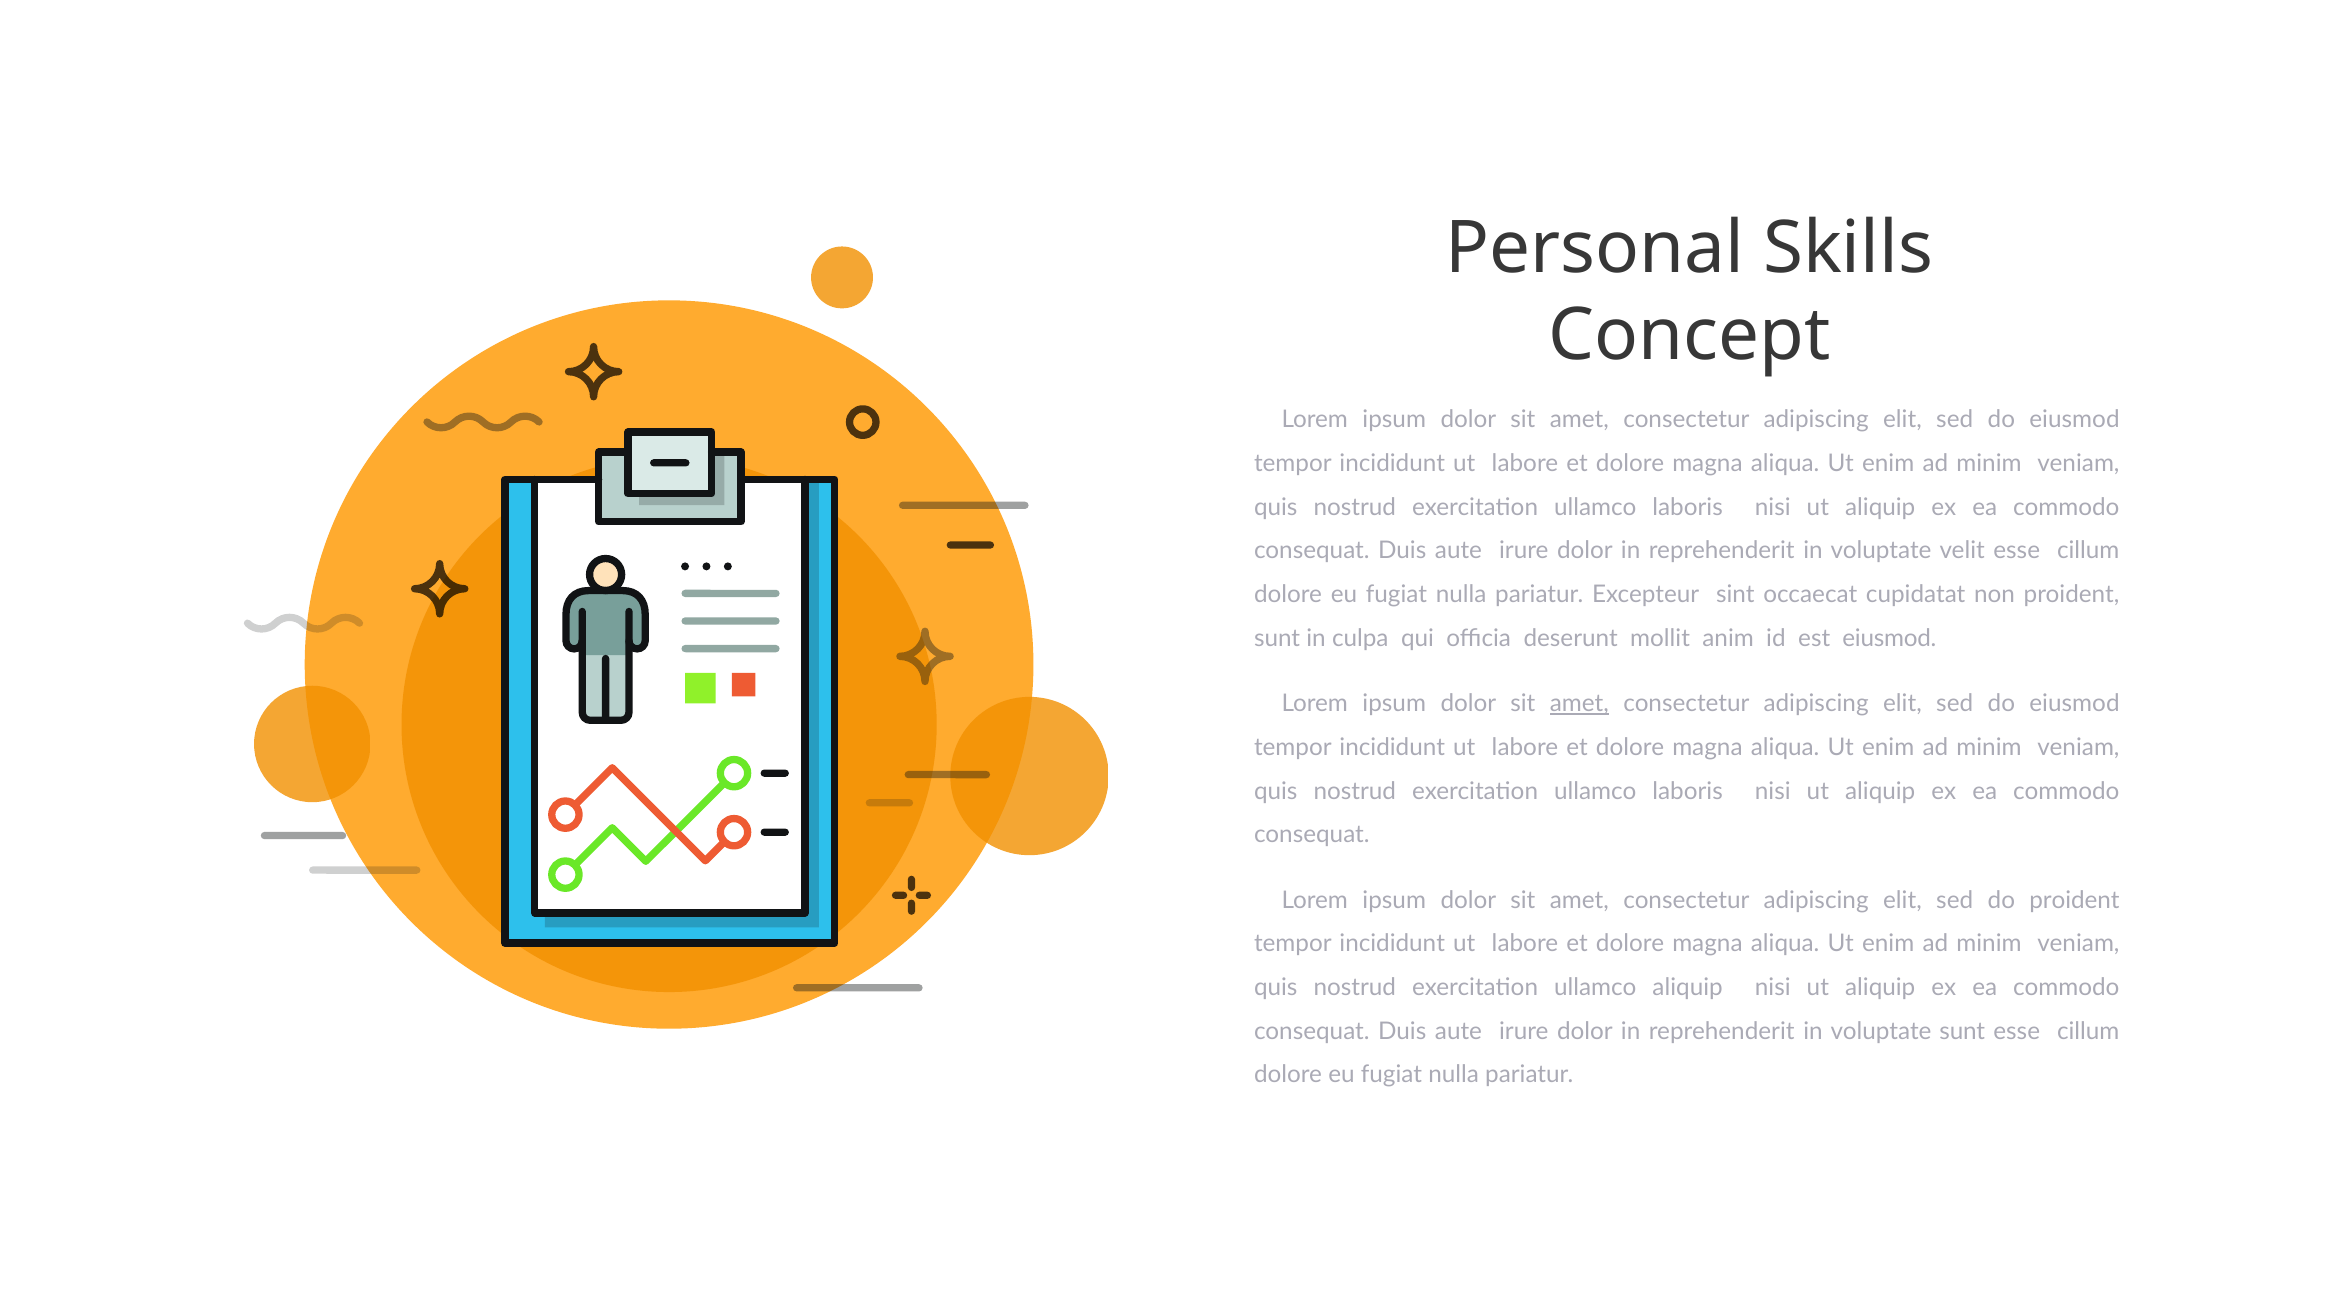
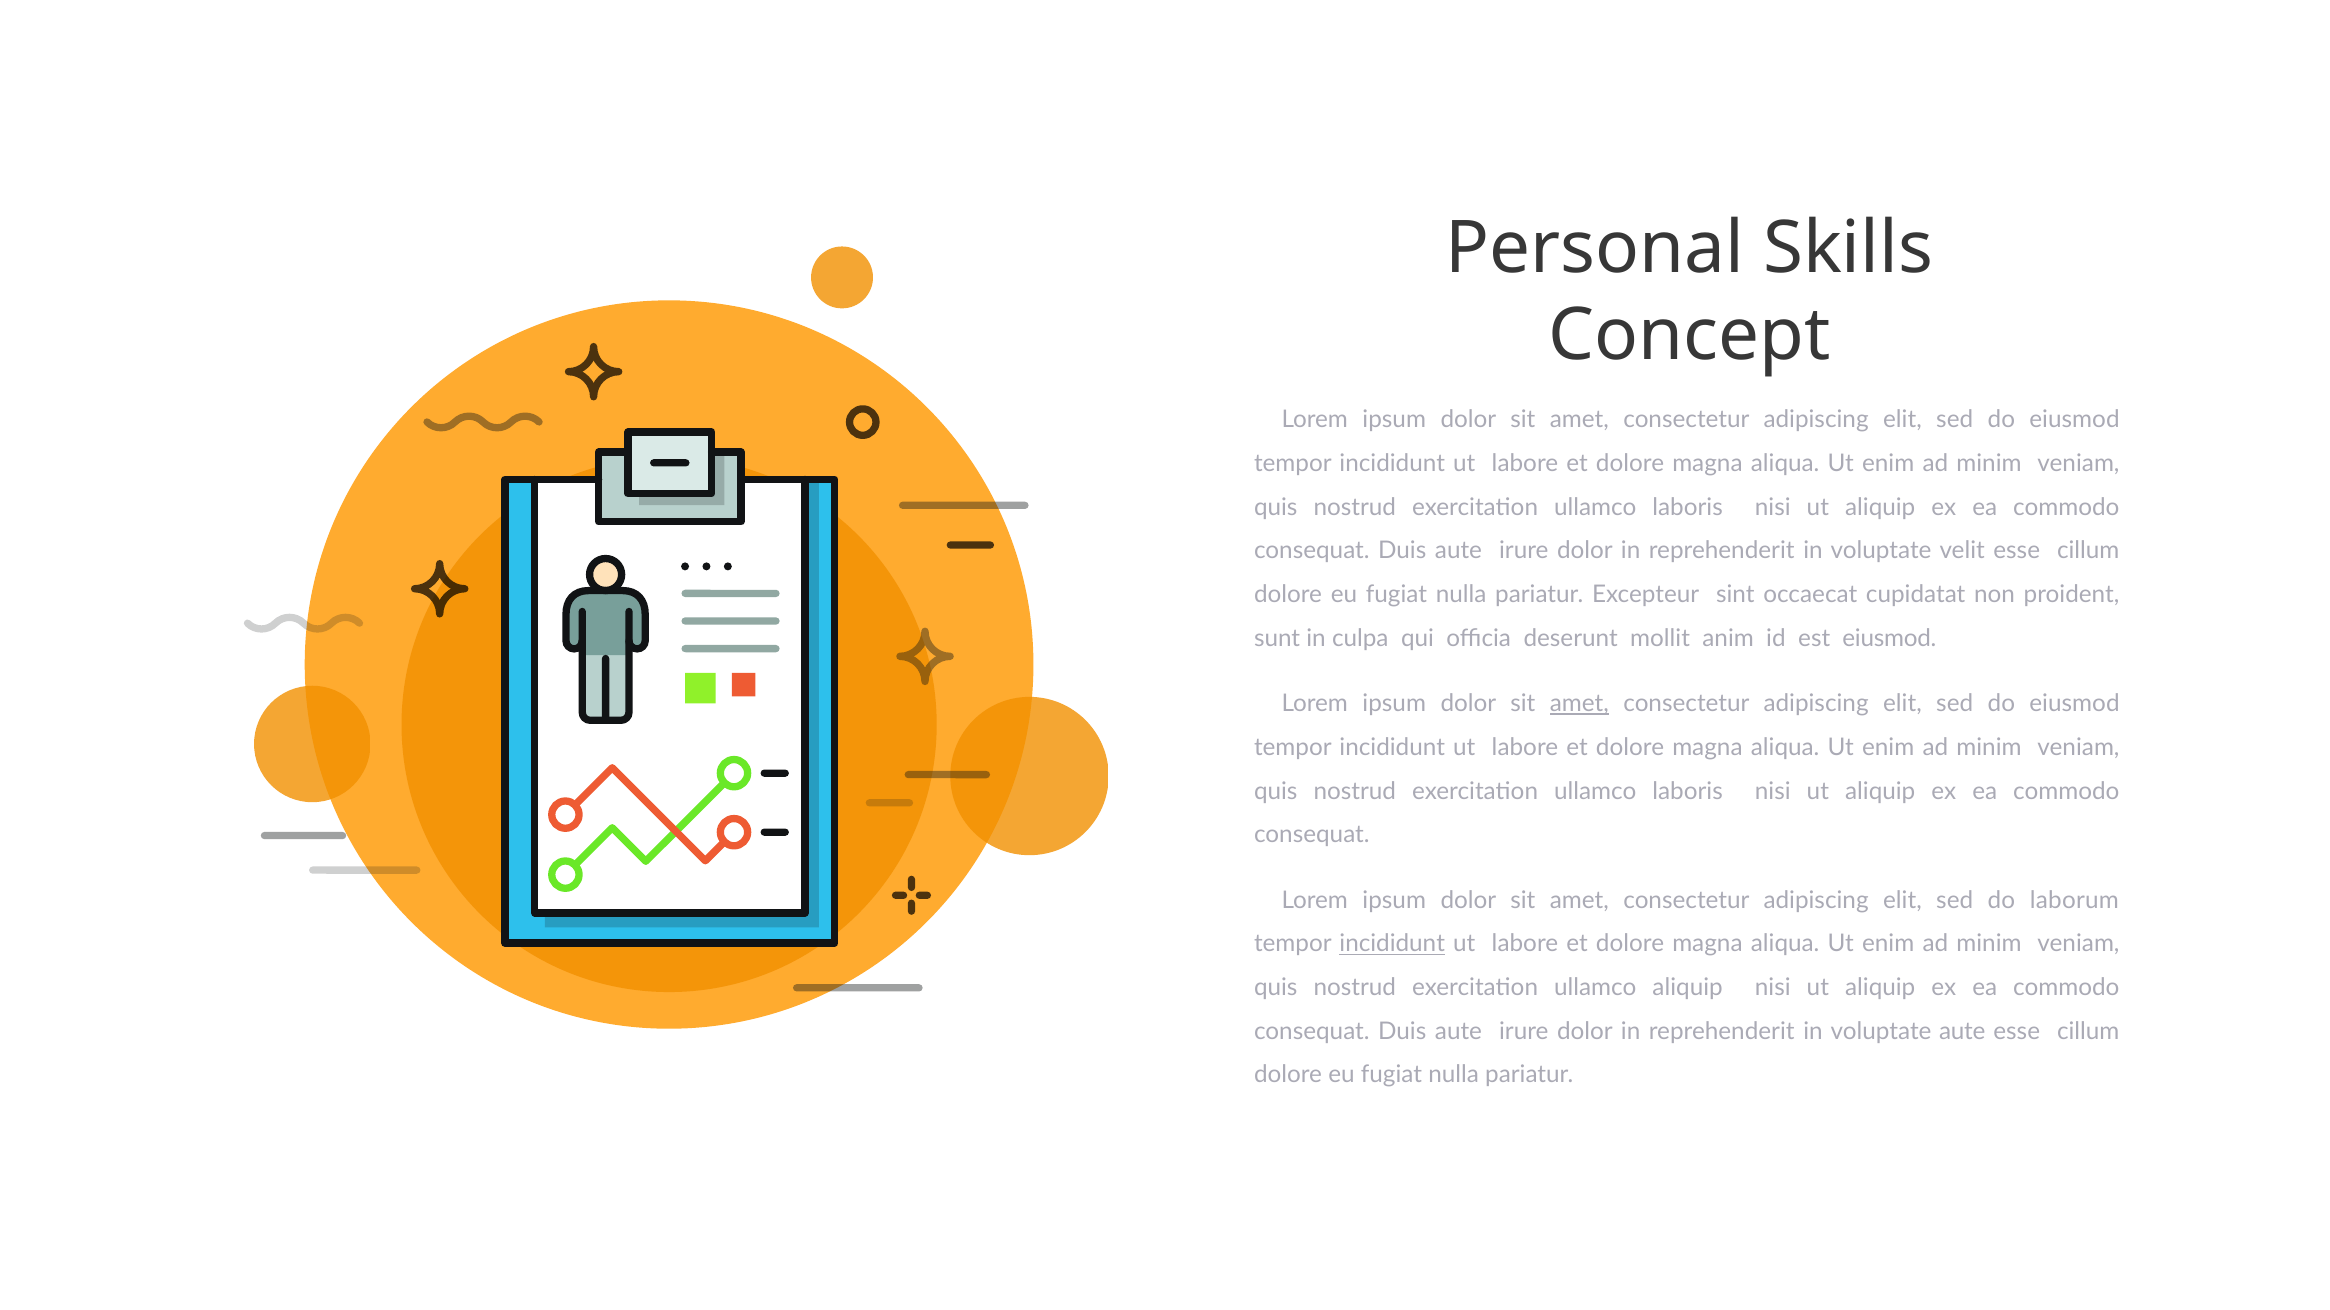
do proident: proident -> laborum (2074, 901)
incididunt underline: none -> present (1392, 944)
voluptate sunt: sunt -> aute (1962, 1032)
